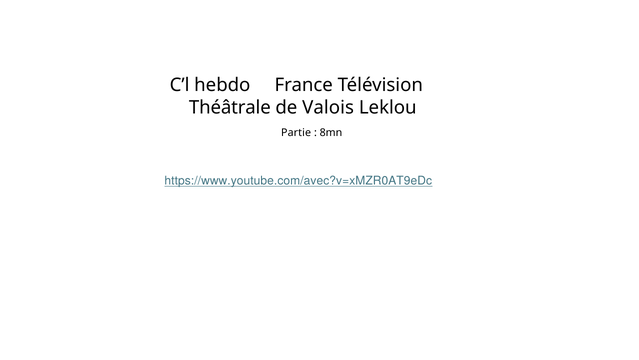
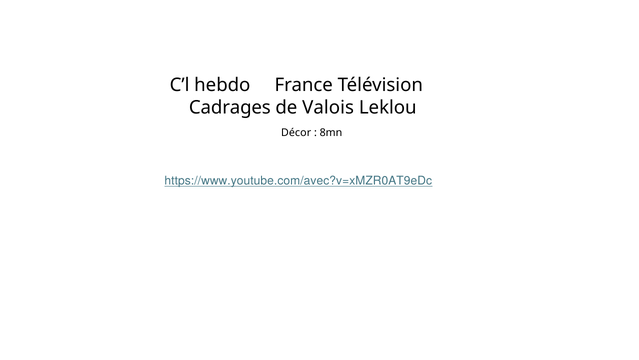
Théâtrale: Théâtrale -> Cadrages (230, 107)
Partie: Partie -> Décor (296, 132)
